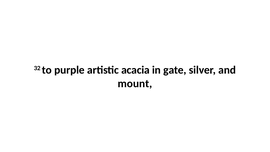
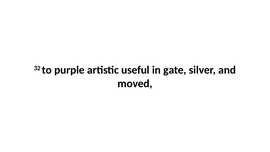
acacia: acacia -> useful (135, 70)
mount: mount -> moved (135, 83)
